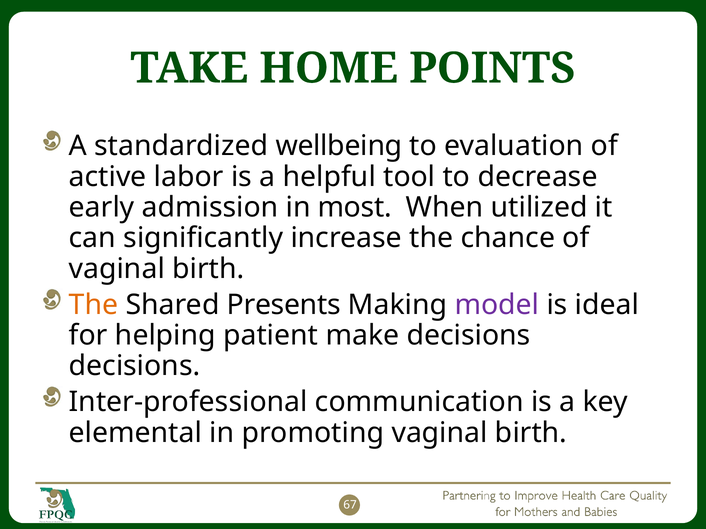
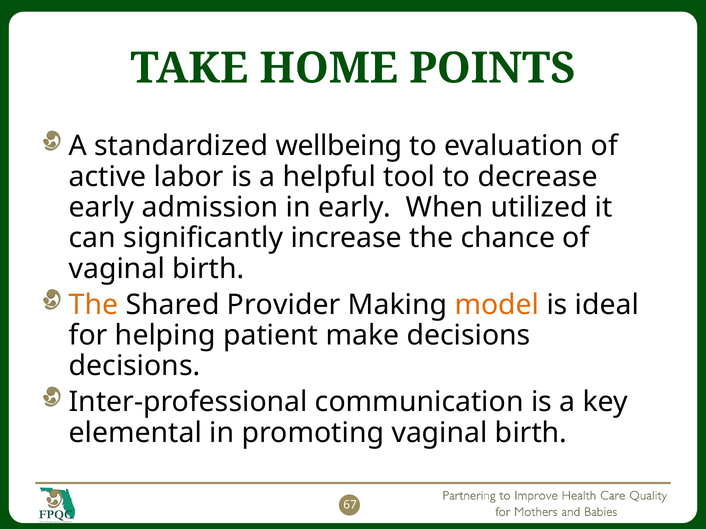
in most: most -> early (355, 208)
Presents: Presents -> Provider (284, 305)
model colour: purple -> orange (497, 305)
